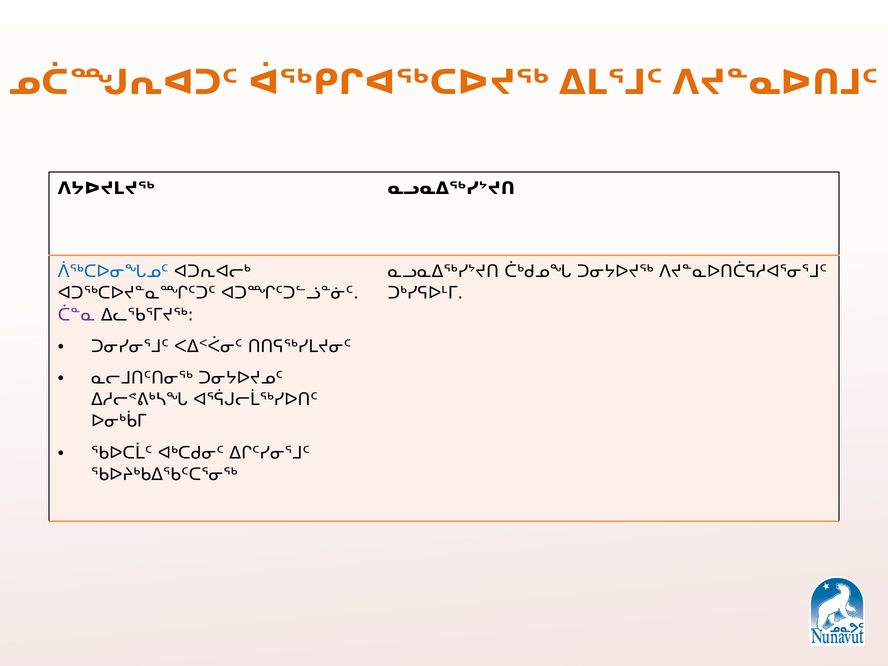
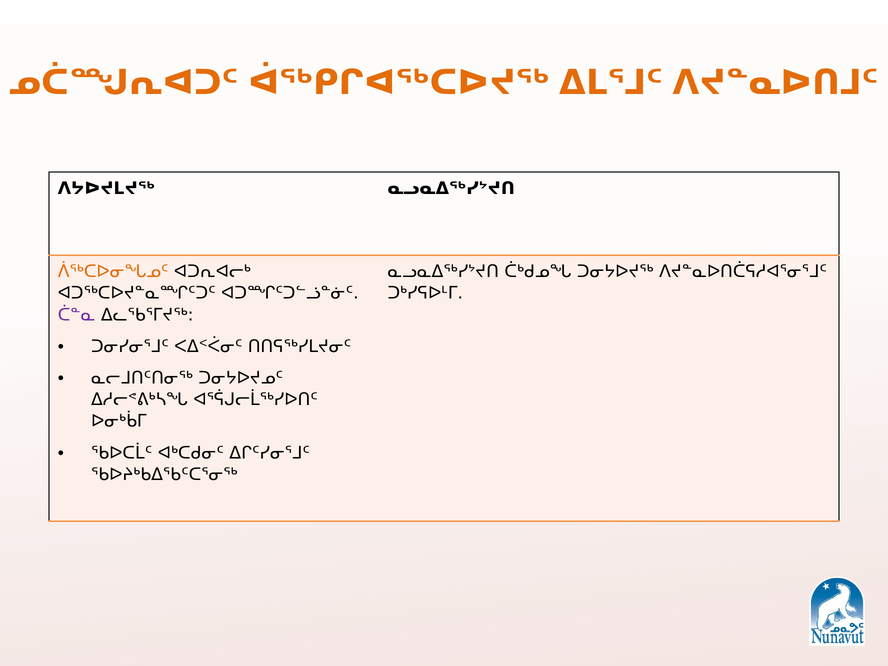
ᐲᖅᑕᐅᓂᖓᓄᑦ colour: blue -> orange (113, 272)
